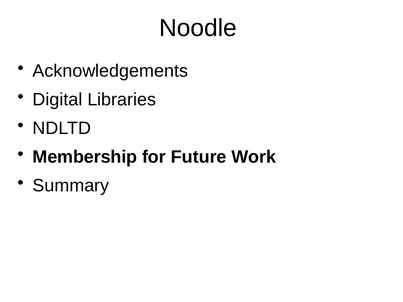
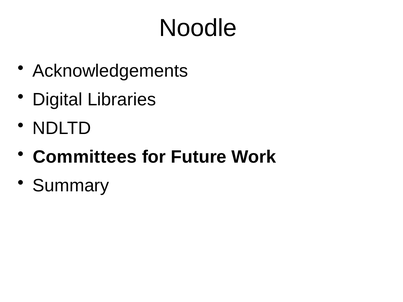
Membership: Membership -> Committees (85, 157)
